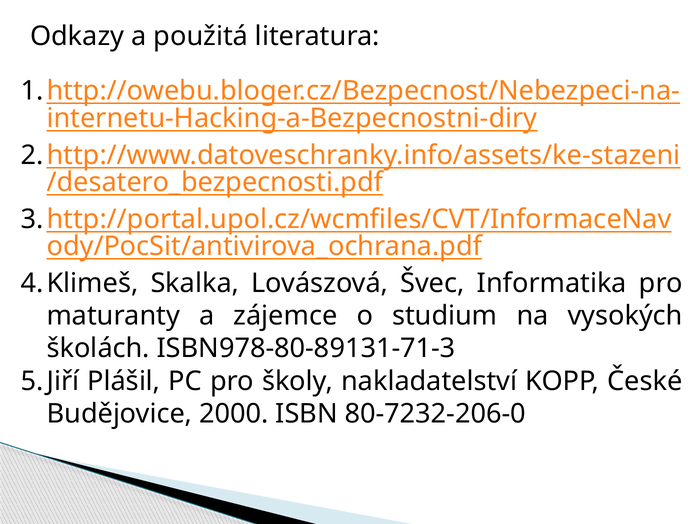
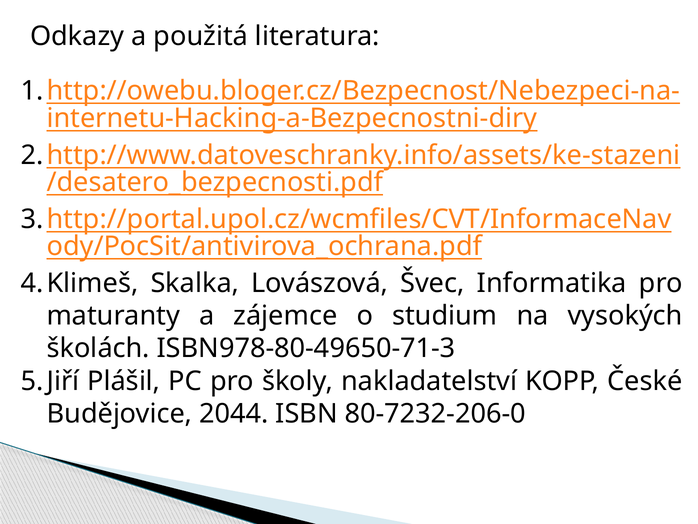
ISBN978-80-89131-71-3: ISBN978-80-89131-71-3 -> ISBN978-80-49650-71-3 (306, 348)
2000: 2000 -> 2044 (234, 413)
